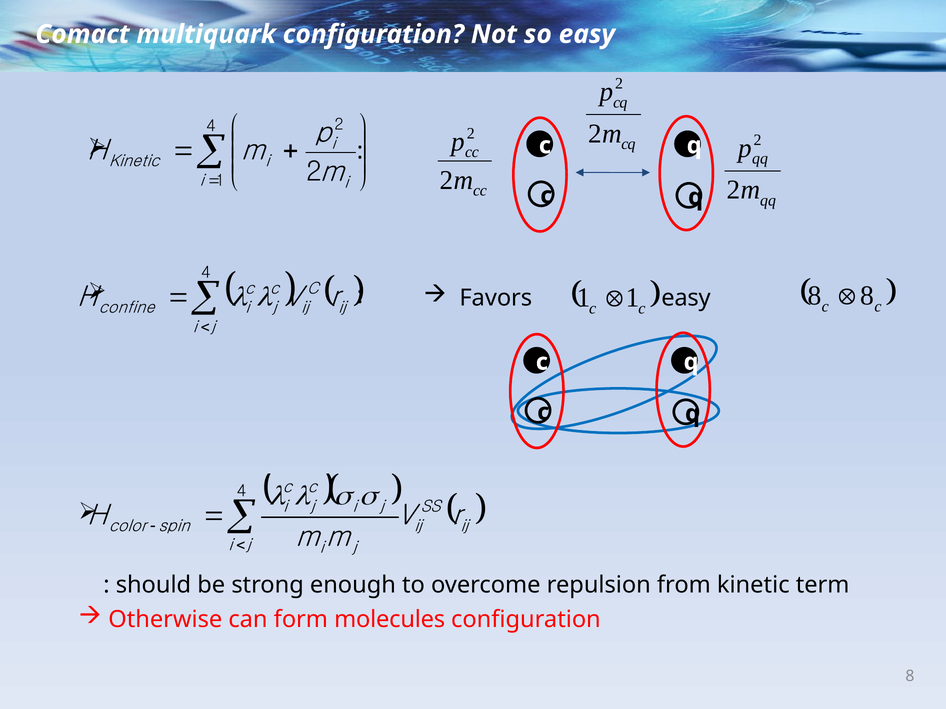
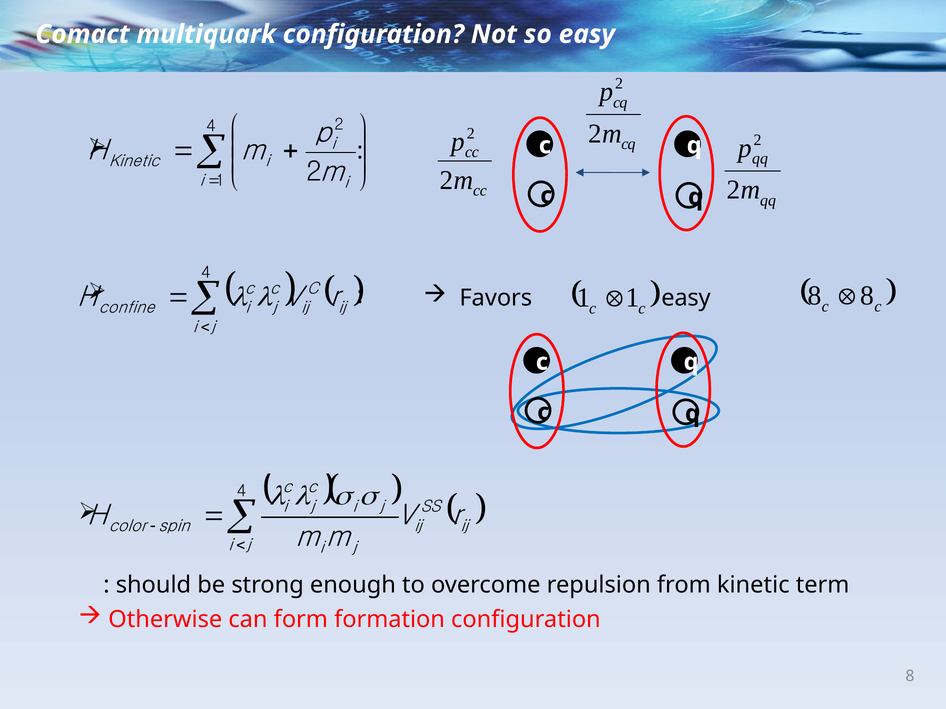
molecules: molecules -> formation (390, 620)
